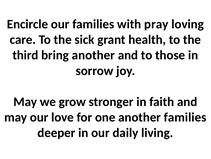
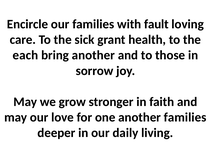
pray: pray -> fault (156, 24)
third: third -> each (25, 55)
